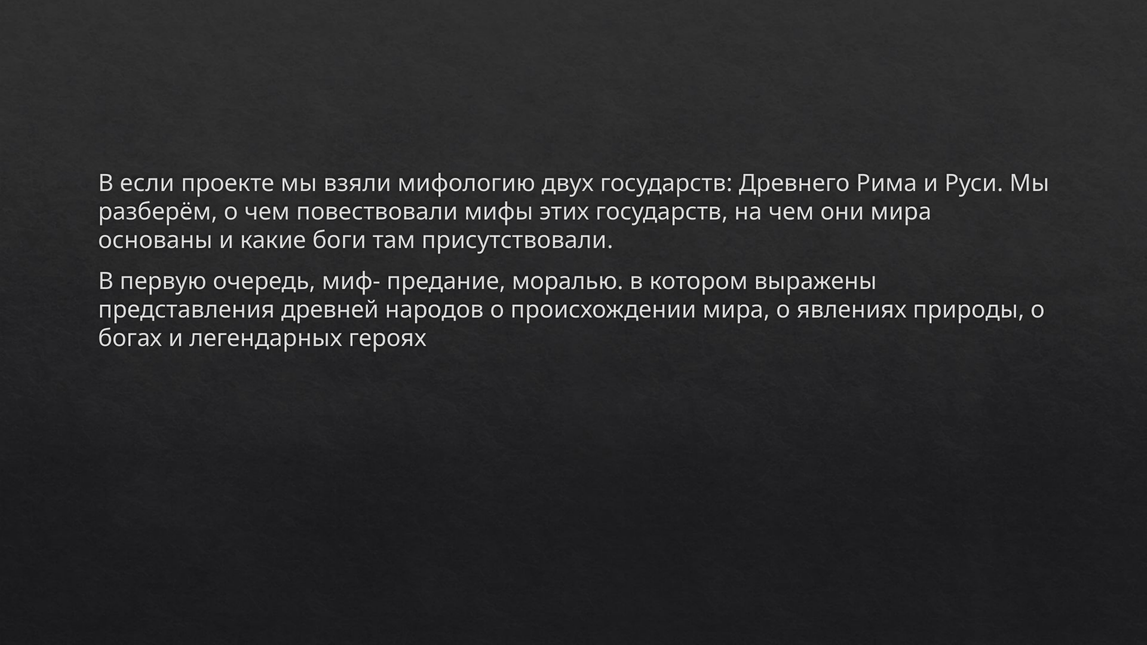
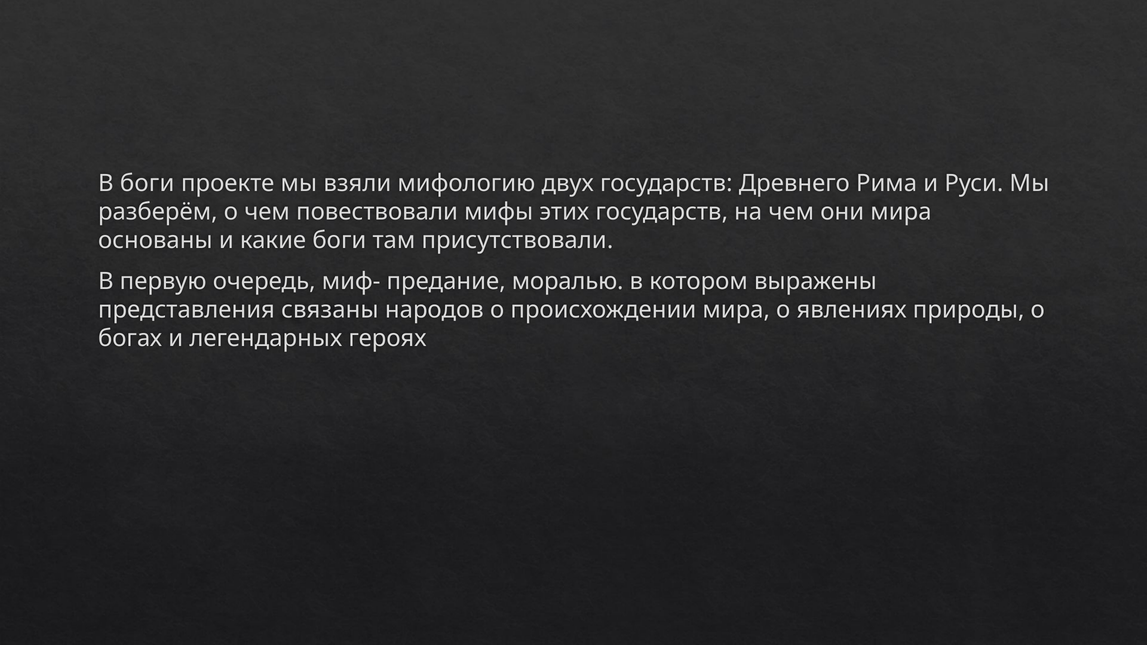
В если: если -> боги (147, 183)
древней: древней -> связаны (330, 310)
